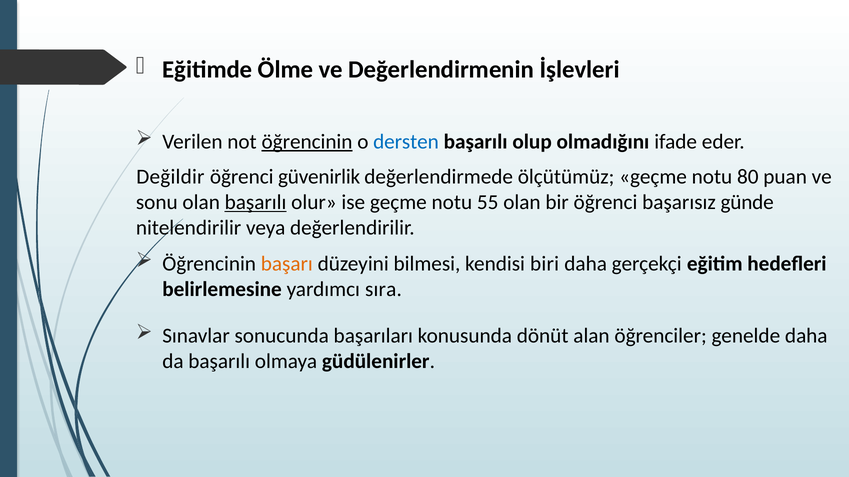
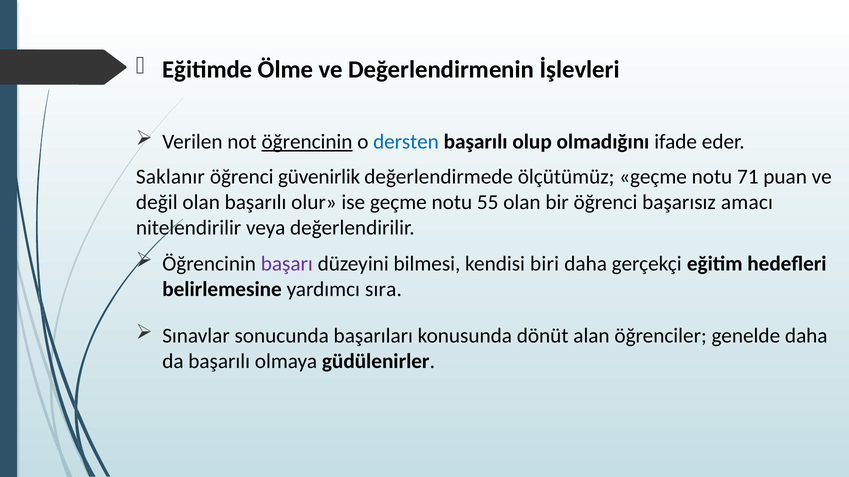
Değildir: Değildir -> Saklanır (170, 177)
80: 80 -> 71 (748, 177)
sonu: sonu -> değil (157, 203)
başarılı underline: present -> none (256, 203)
günde: günde -> amacı (747, 203)
başarı colour: orange -> purple (287, 264)
